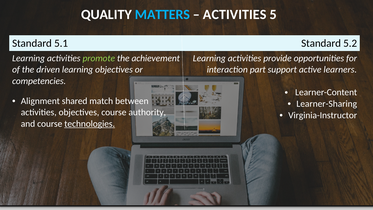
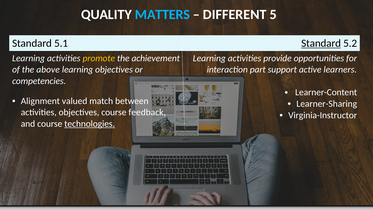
ACTIVITIES: ACTIVITIES -> DIFFERENT (235, 15)
Standard underline: none -> present (321, 43)
promote colour: light green -> yellow (99, 58)
driven: driven -> above (48, 70)
shared: shared -> valued (75, 101)
authority: authority -> feedback (147, 112)
